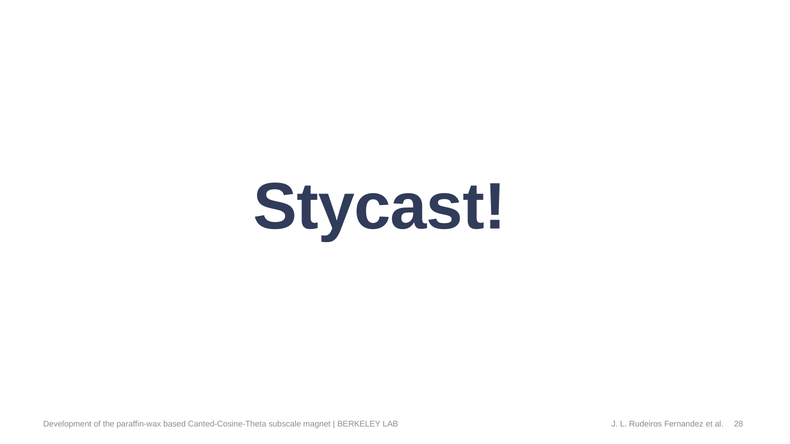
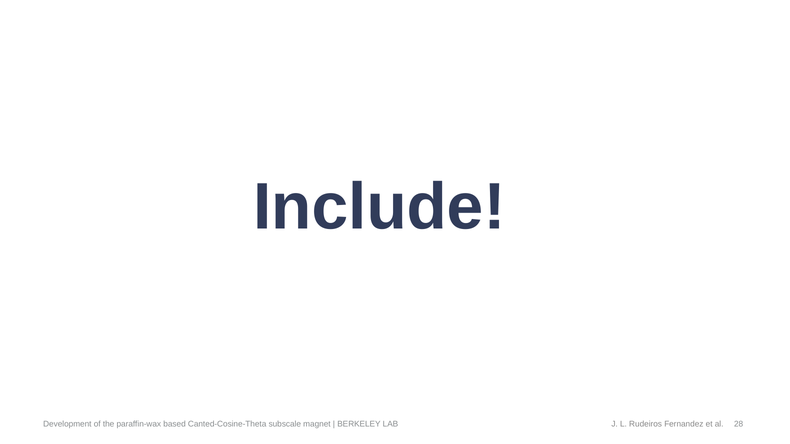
Stycast: Stycast -> Include (379, 207)
